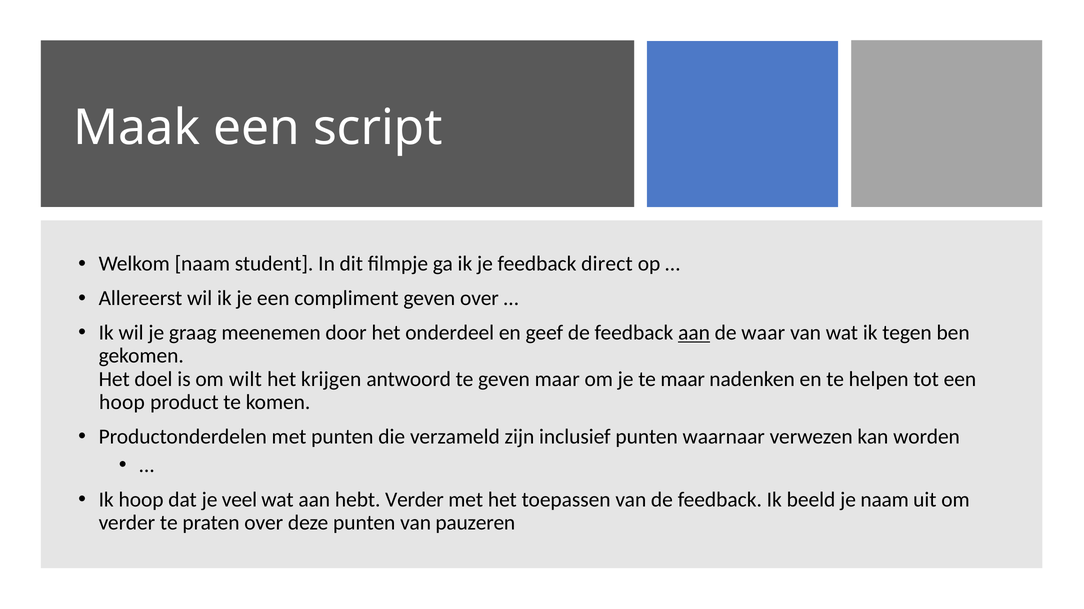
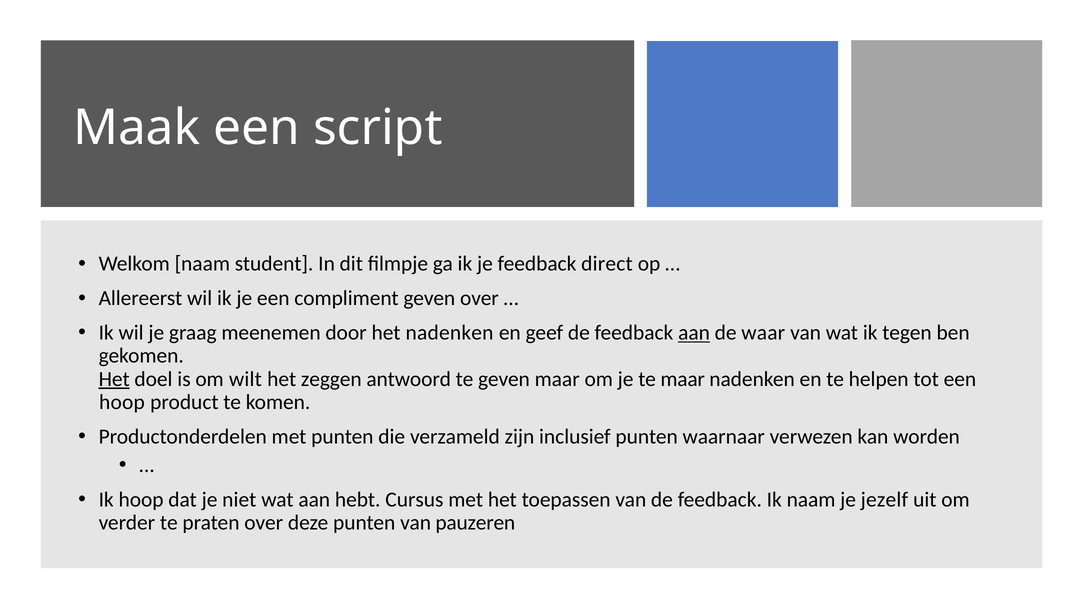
het onderdeel: onderdeel -> nadenken (450, 333)
Het underline: none -> present (114, 379)
krijgen: krijgen -> zeggen (331, 379)
veel: veel -> niet (239, 500)
hebt Verder: Verder -> Cursus (414, 500)
Ik beeld: beeld -> naam (811, 500)
je naam: naam -> jezelf (884, 500)
